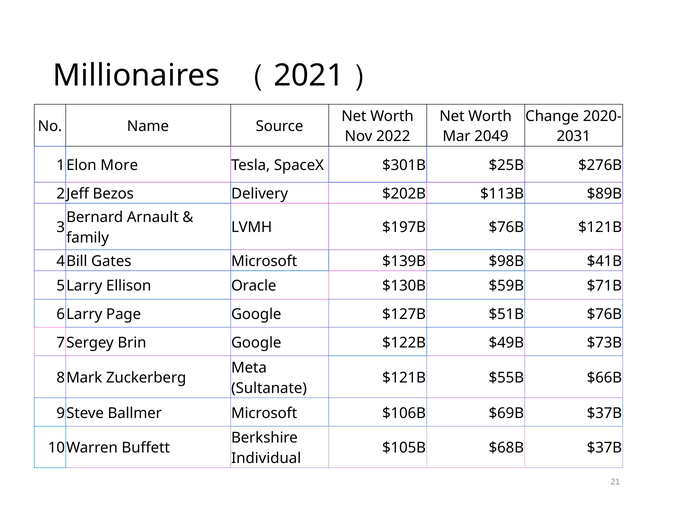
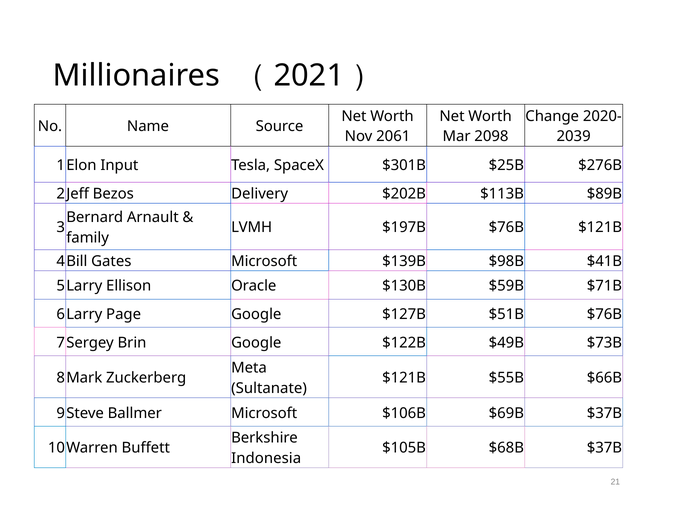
2022: 2022 -> 2061 (393, 136)
2049: 2049 -> 2098 (491, 136)
2031: 2031 -> 2039 (574, 136)
More: More -> Input (119, 165)
Individual: Individual -> Indonesia (266, 458)
